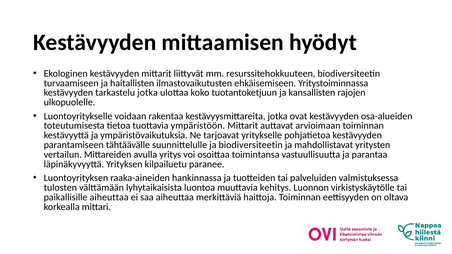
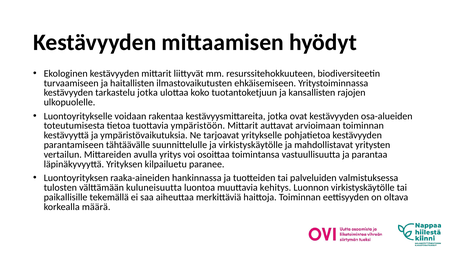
ja biodiversiteetin: biodiversiteetin -> virkistyskäytölle (251, 145)
lyhytaikaisista: lyhytaikaisista -> kuluneisuutta (154, 188)
paikallisille aiheuttaa: aiheuttaa -> tekemällä (109, 197)
mittari: mittari -> määrä (96, 207)
